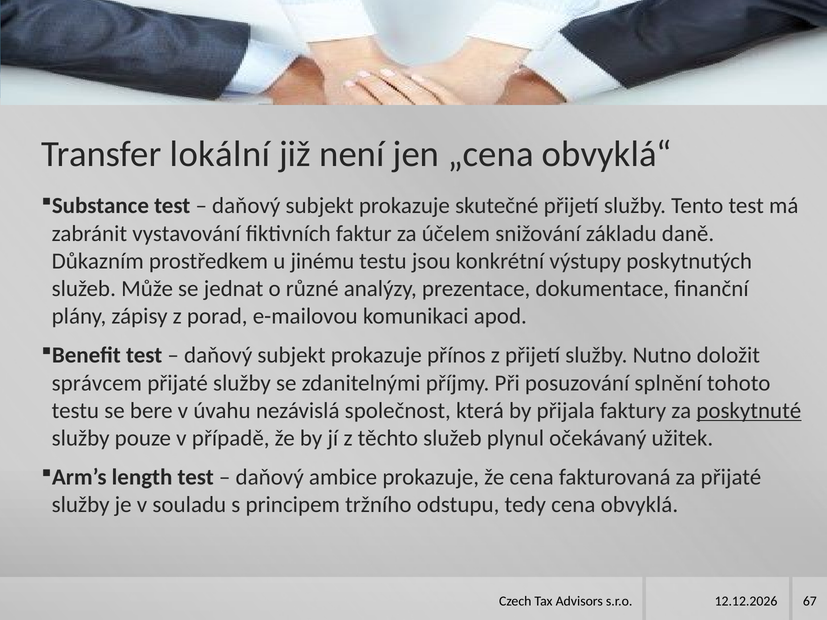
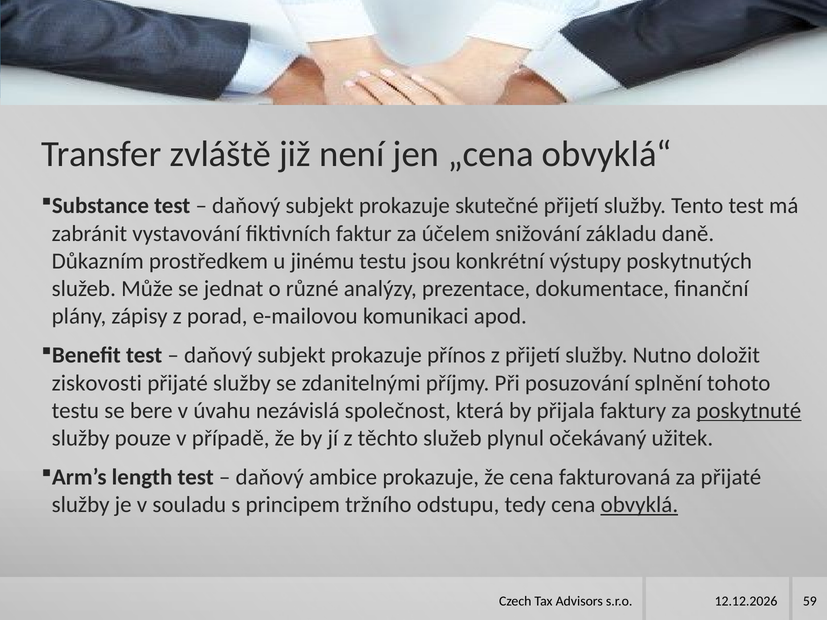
lokální: lokální -> zvláště (220, 154)
správcem: správcem -> ziskovosti (97, 383)
obvyklá underline: none -> present (639, 505)
67: 67 -> 59 (810, 601)
